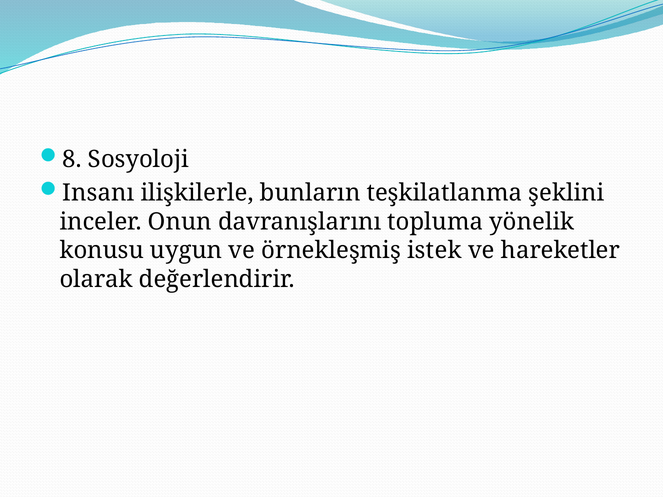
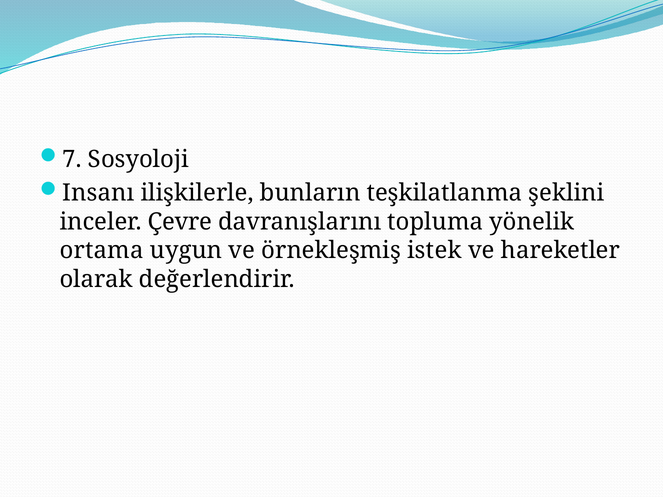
8: 8 -> 7 (72, 160)
Onun: Onun -> Çevre (180, 222)
konusu: konusu -> ortama (102, 251)
